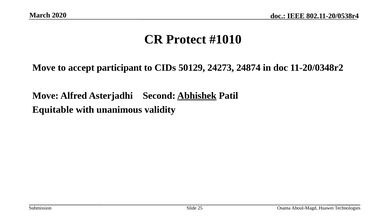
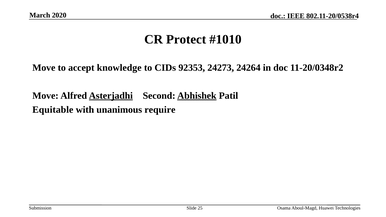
participant: participant -> knowledge (119, 68)
50129: 50129 -> 92353 (192, 68)
24874: 24874 -> 24264 (248, 68)
Asterjadhi underline: none -> present (111, 96)
validity: validity -> require (160, 110)
